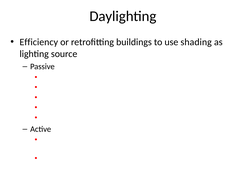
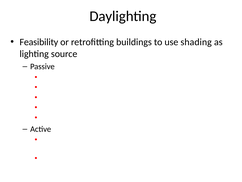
Efficiency: Efficiency -> Feasibility (39, 42)
